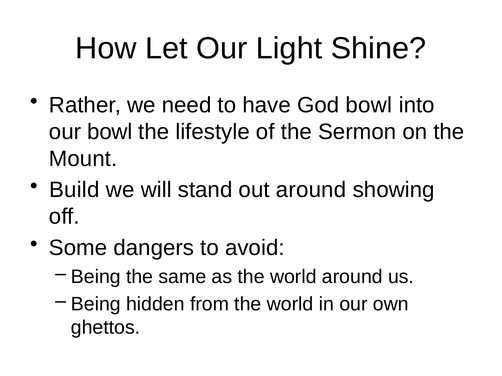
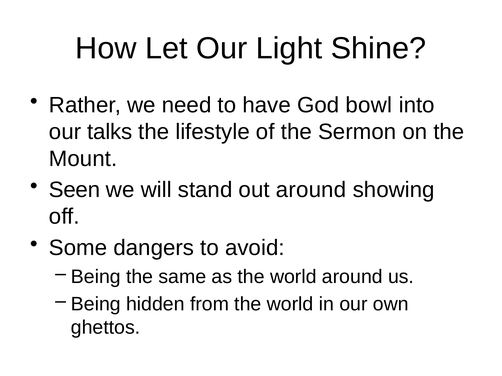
our bowl: bowl -> talks (110, 132)
Build: Build -> Seen (74, 190)
